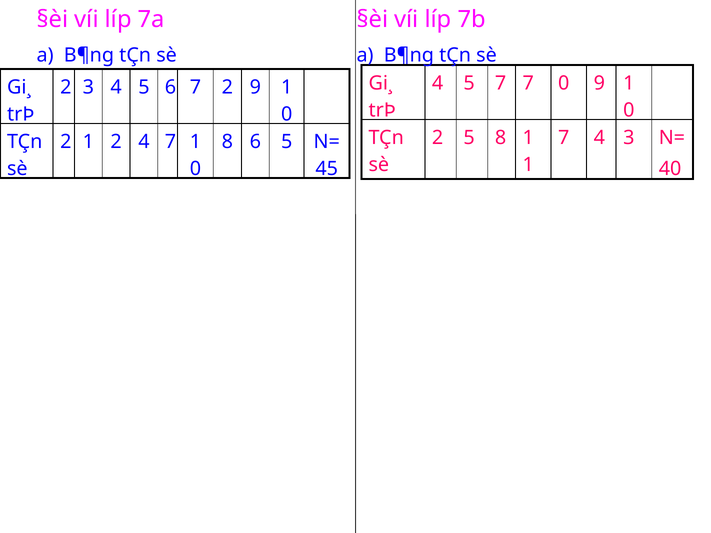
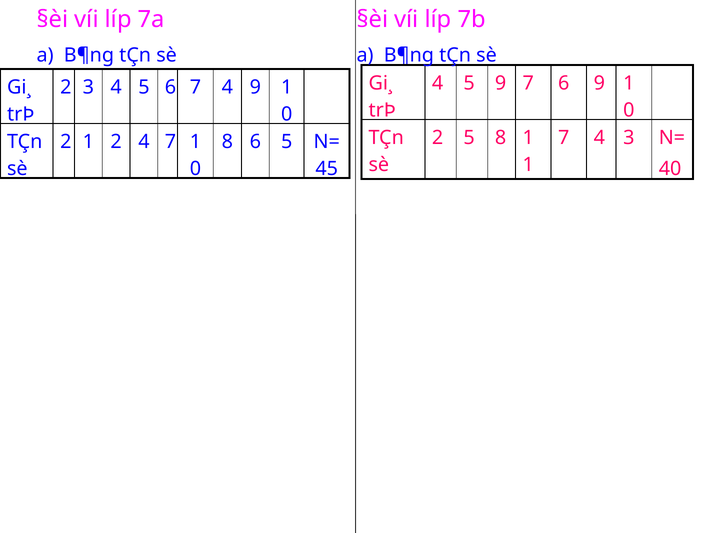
5 7: 7 -> 9 (501, 83)
7 0: 0 -> 6 (564, 83)
6 7 2: 2 -> 4 (227, 87)
